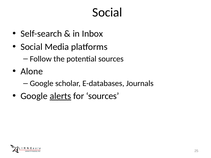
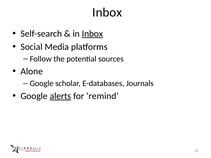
Social: Social -> Inbox (107, 12)
Inbox underline: none -> present (92, 34)
for sources: sources -> remind (102, 96)
